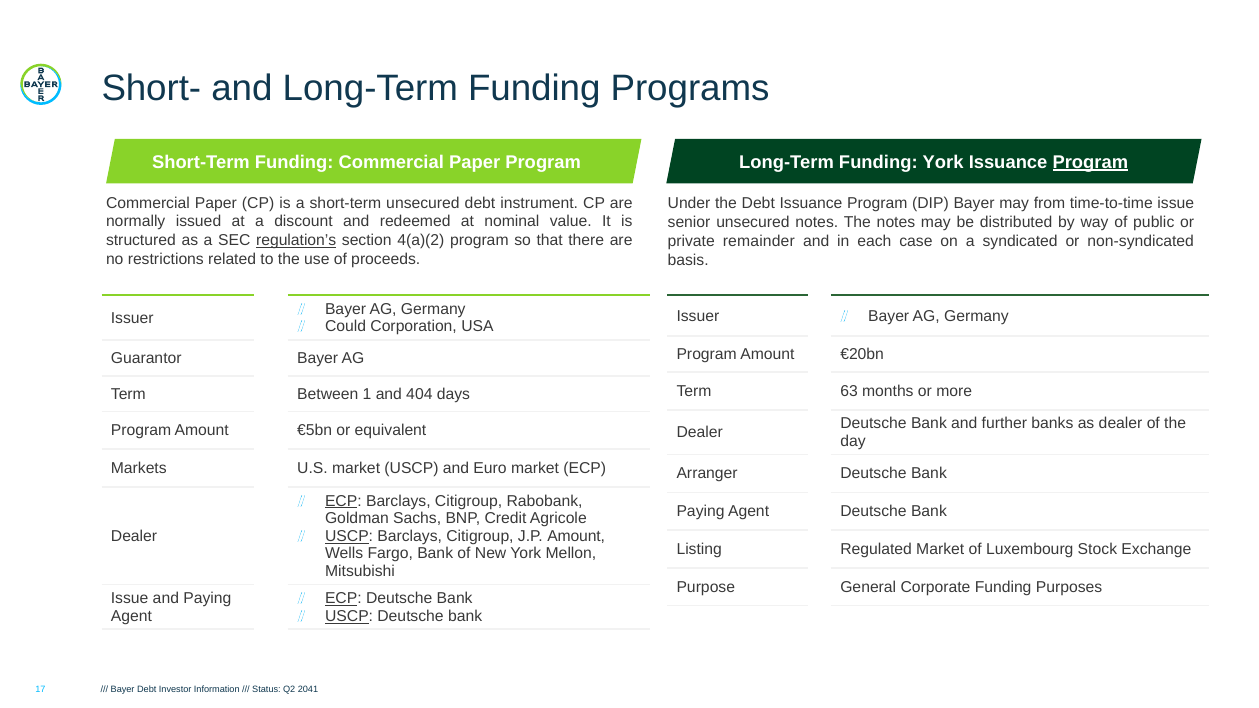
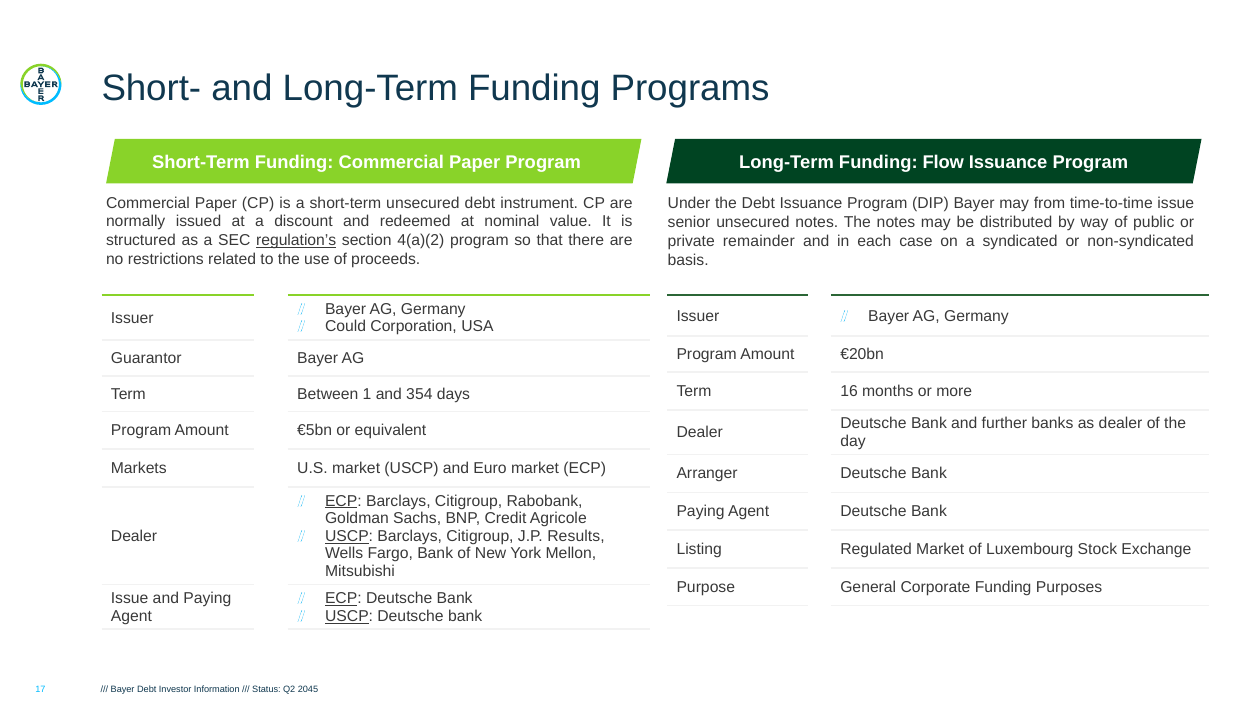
Funding York: York -> Flow (943, 162)
Program underline: present -> none (1090, 162)
63: 63 -> 16 (849, 392)
404: 404 -> 354 (419, 394)
J.P Amount: Amount -> Results (576, 536)
2041: 2041 -> 2045 (308, 690)
